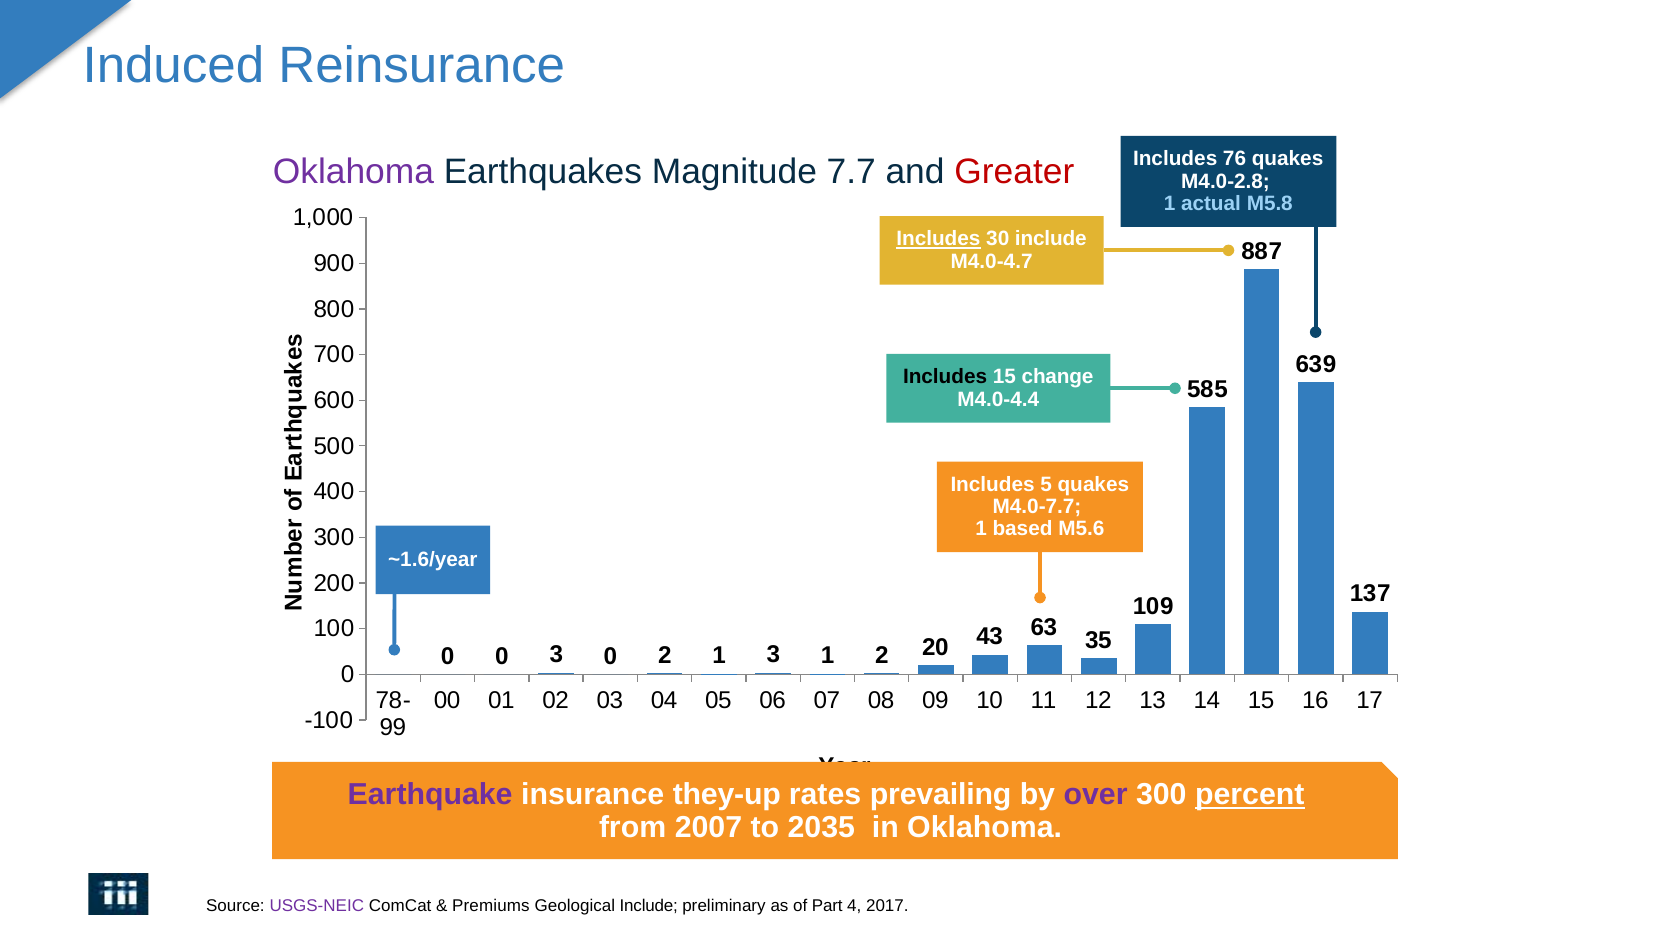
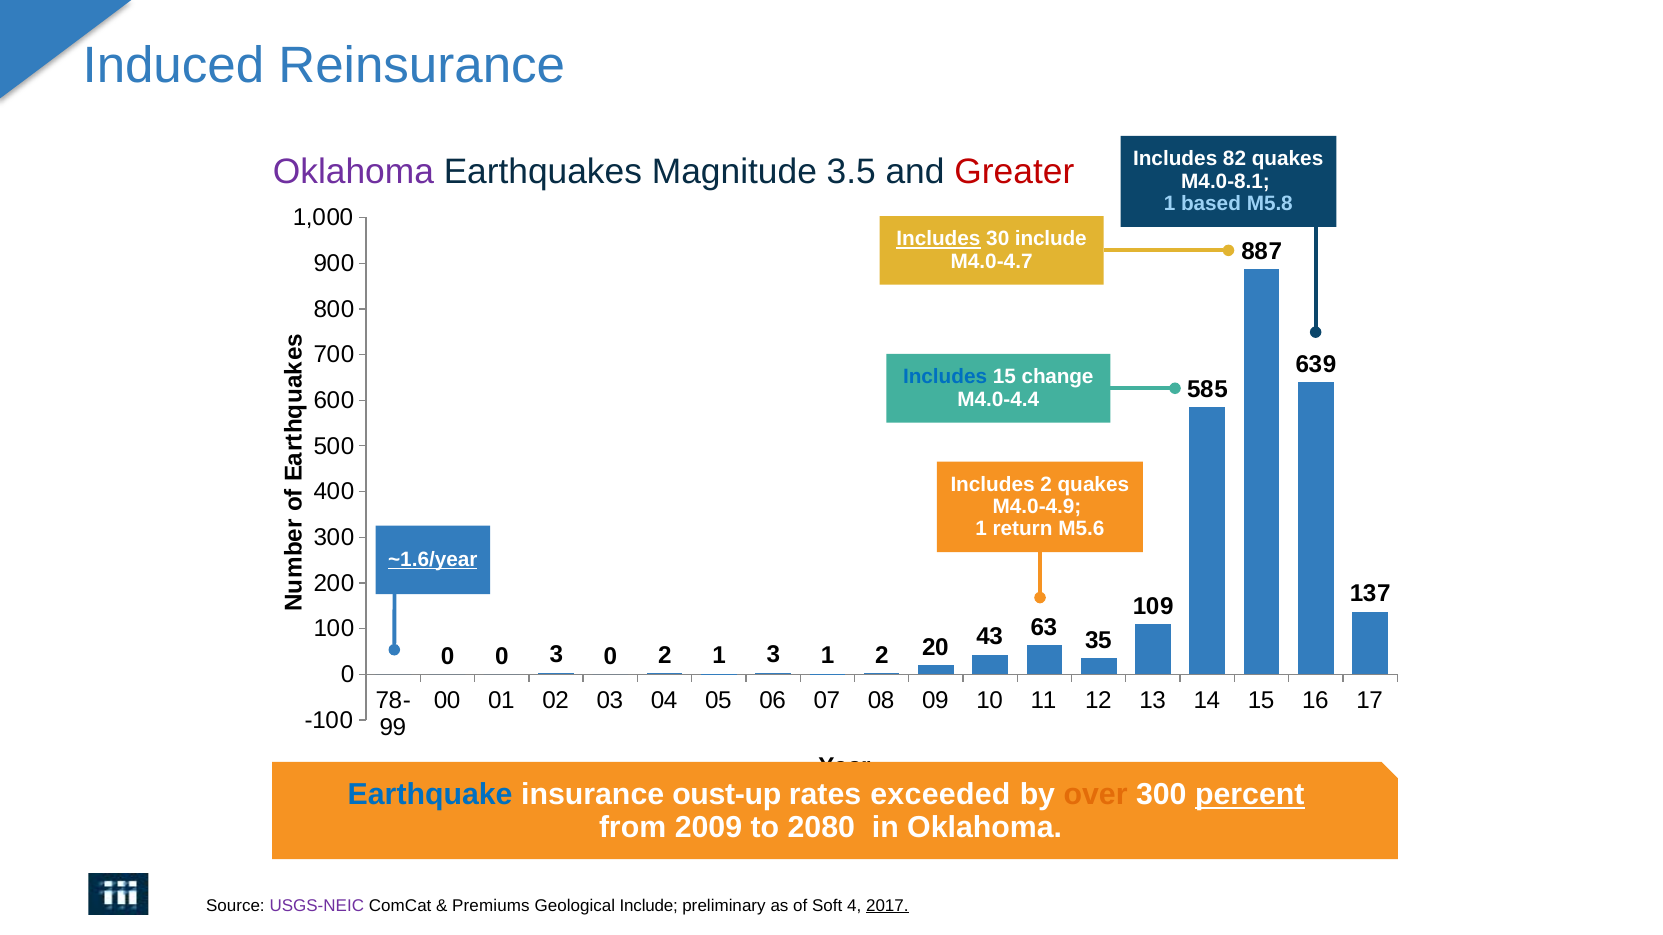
76: 76 -> 82 (1235, 159)
7.7: 7.7 -> 3.5 (851, 172)
M4.0-2.8: M4.0-2.8 -> M4.0-8.1 (1226, 181)
actual: actual -> based (1211, 204)
Includes colour: black -> blue (945, 377)
Includes 5: 5 -> 2 (1046, 485)
M4.0-7.7: M4.0-7.7 -> M4.0-4.9 (1037, 507)
based: based -> return (1023, 529)
~1.6/year underline: none -> present (433, 560)
Earthquake colour: purple -> blue (430, 795)
they-up: they-up -> oust-up (727, 795)
prevailing: prevailing -> exceeded (940, 795)
over colour: purple -> orange (1096, 795)
2007: 2007 -> 2009 (708, 828)
2035: 2035 -> 2080 (821, 828)
Part: Part -> Soft (827, 906)
2017 underline: none -> present (887, 906)
